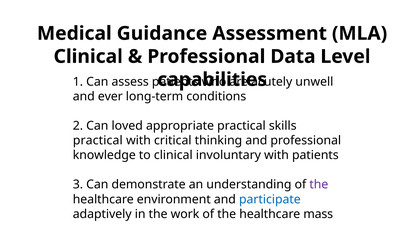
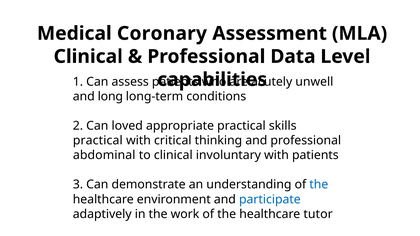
Guidance: Guidance -> Coronary (162, 33)
ever: ever -> long (110, 97)
knowledge: knowledge -> abdominal (104, 155)
the colour: purple -> blue (319, 185)
mass: mass -> tutor (318, 214)
